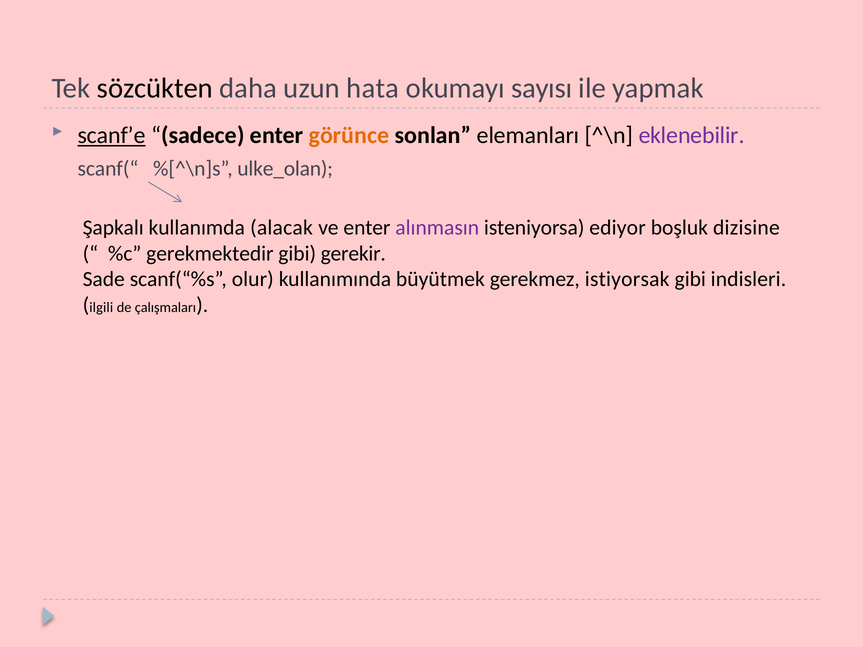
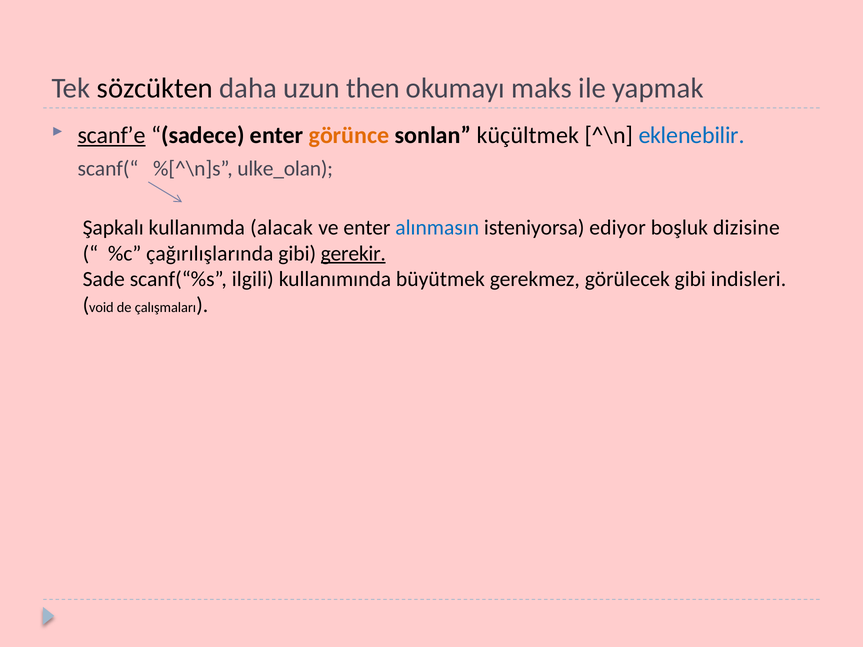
hata: hata -> then (373, 88)
sayısı: sayısı -> maks (542, 88)
elemanları: elemanları -> küçültmek (528, 135)
eklenebilir colour: purple -> blue (692, 135)
alınmasın colour: purple -> blue (437, 228)
gerekmektedir: gerekmektedir -> çağırılışlarında (210, 254)
gerekir underline: none -> present (353, 254)
olur: olur -> ilgili (253, 279)
istiyorsak: istiyorsak -> görülecek (627, 279)
ilgili: ilgili -> void (101, 308)
